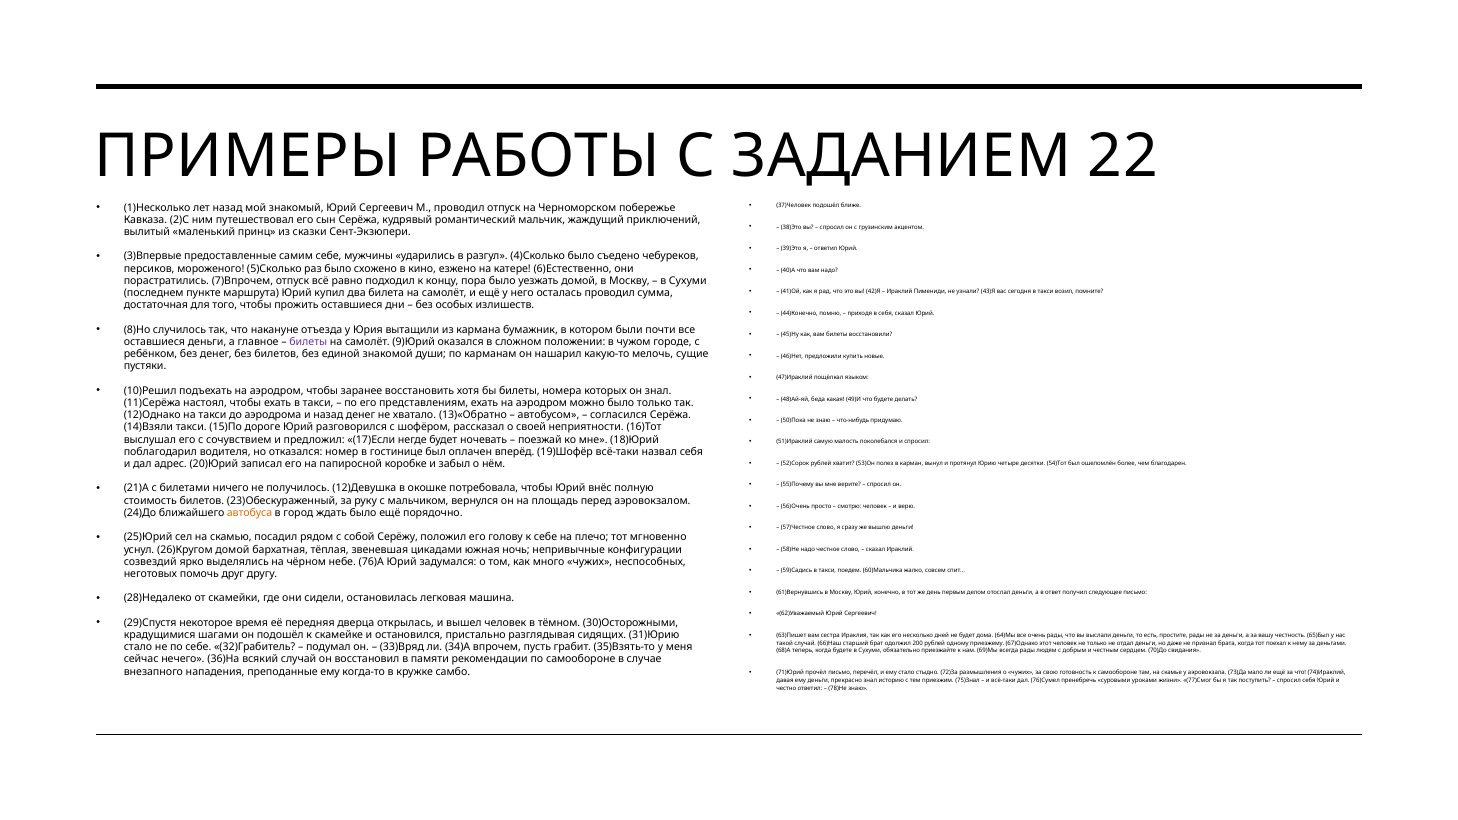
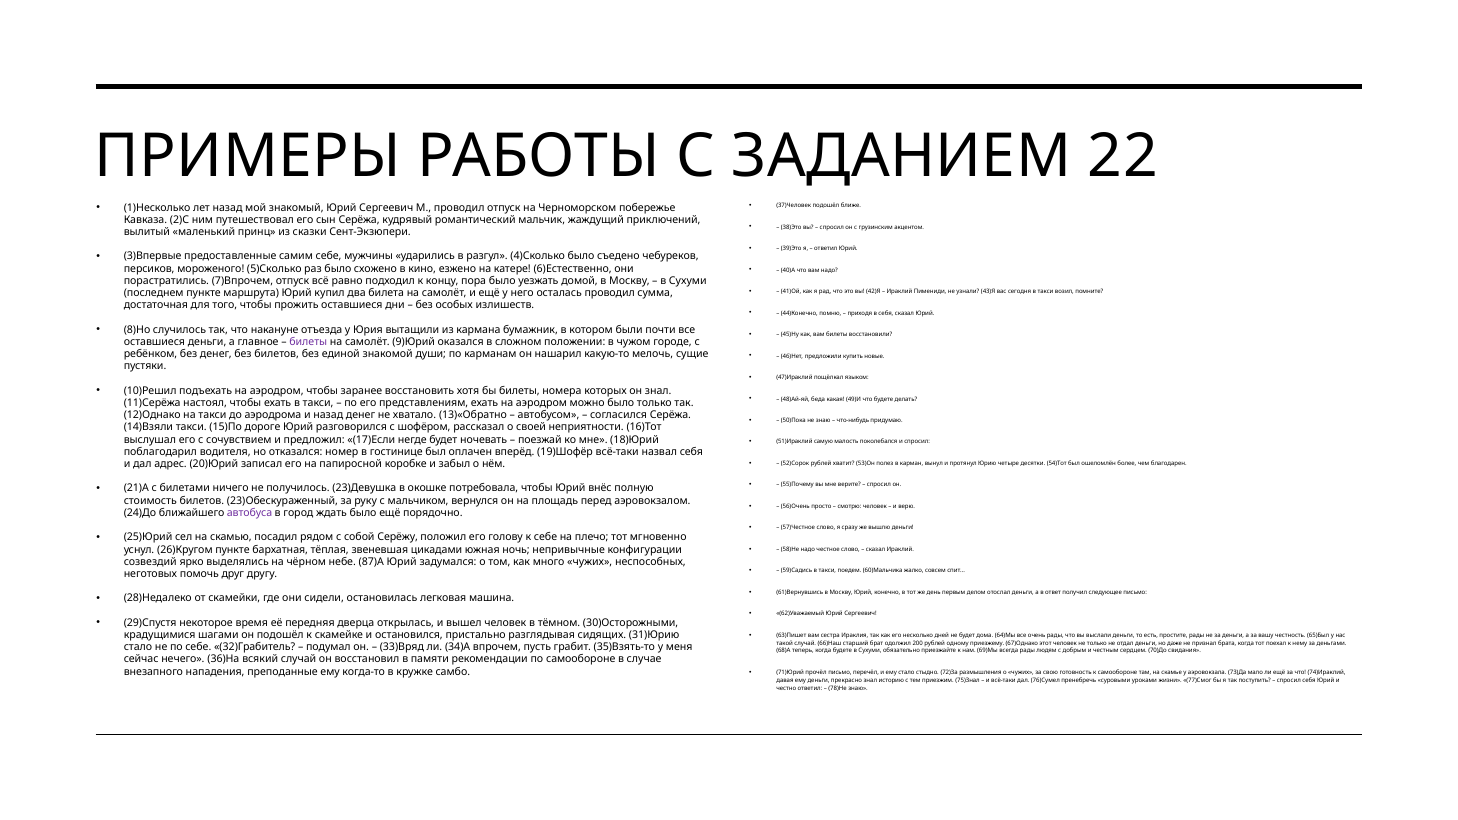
12)Девушка: 12)Девушка -> 23)Девушка (364, 489)
автобуса colour: orange -> purple (250, 513)
26)Кругом домой: домой -> пункте (232, 550)
76)А: 76)А -> 87)А (371, 562)
